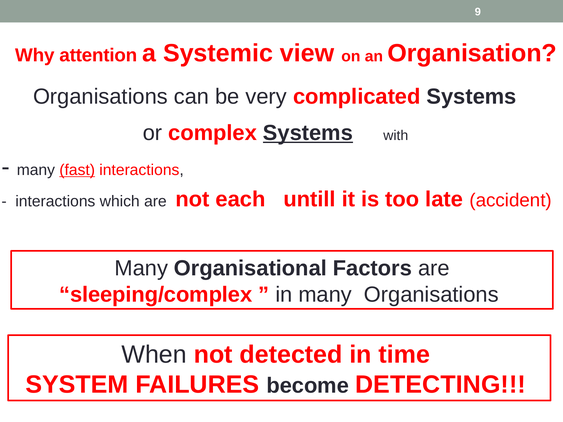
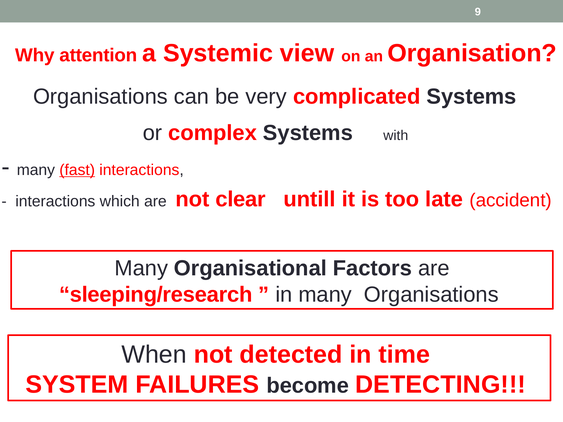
Systems underline: present -> none (308, 133)
each: each -> clear (241, 199)
sleeping/complex: sleeping/complex -> sleeping/research (156, 295)
